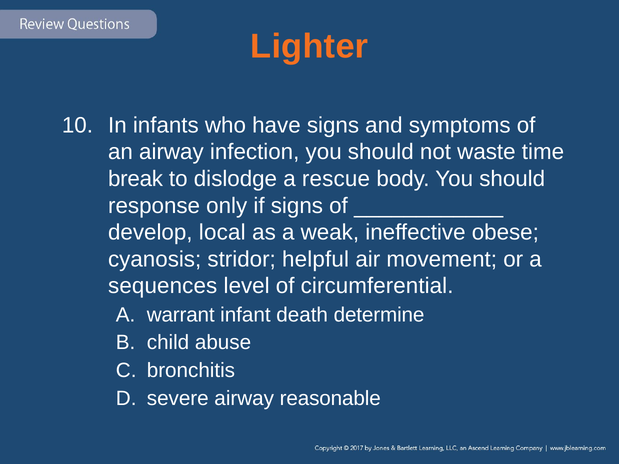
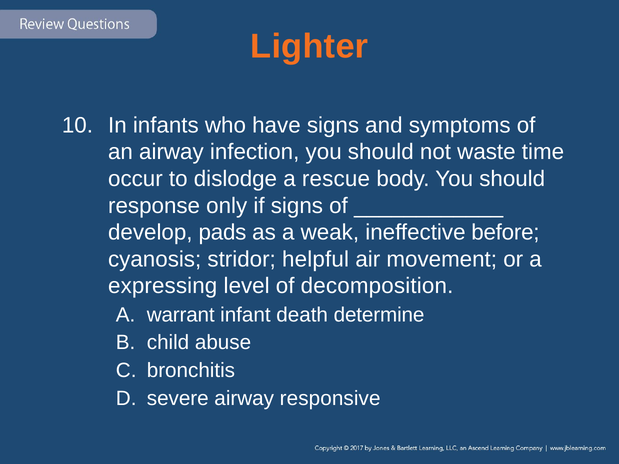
break: break -> occur (135, 179)
local: local -> pads (222, 233)
obese: obese -> before (505, 233)
sequences: sequences -> expressing (163, 286)
circumferential: circumferential -> decomposition (377, 286)
reasonable: reasonable -> responsive (330, 399)
